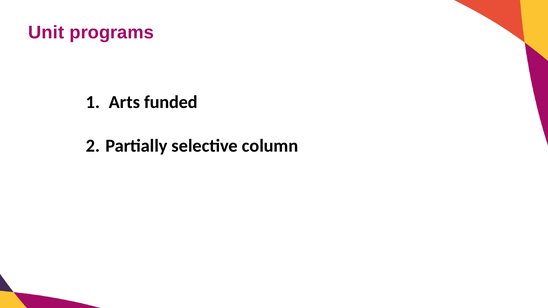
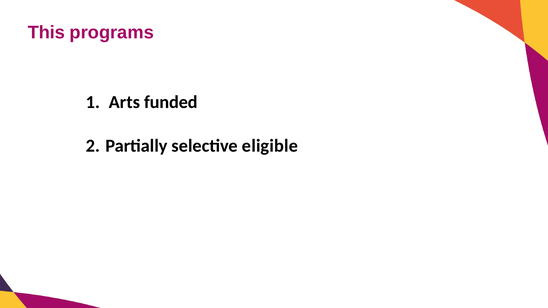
Unit: Unit -> This (46, 32)
column: column -> eligible (270, 146)
